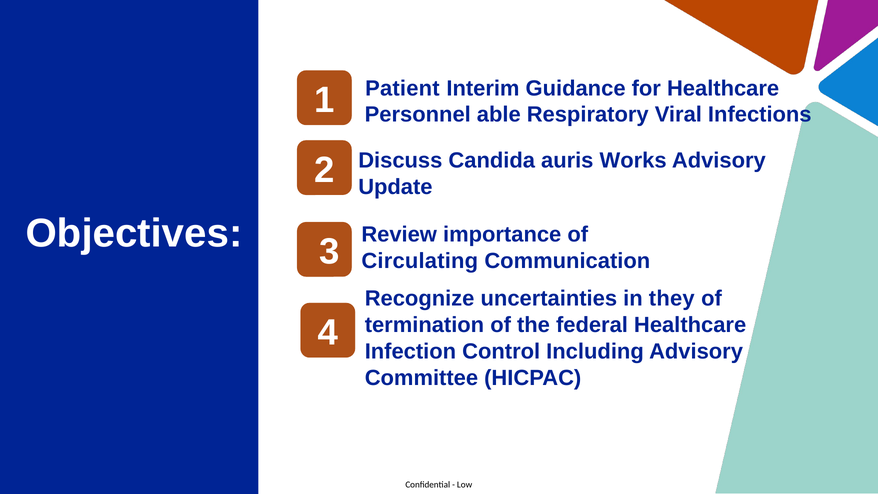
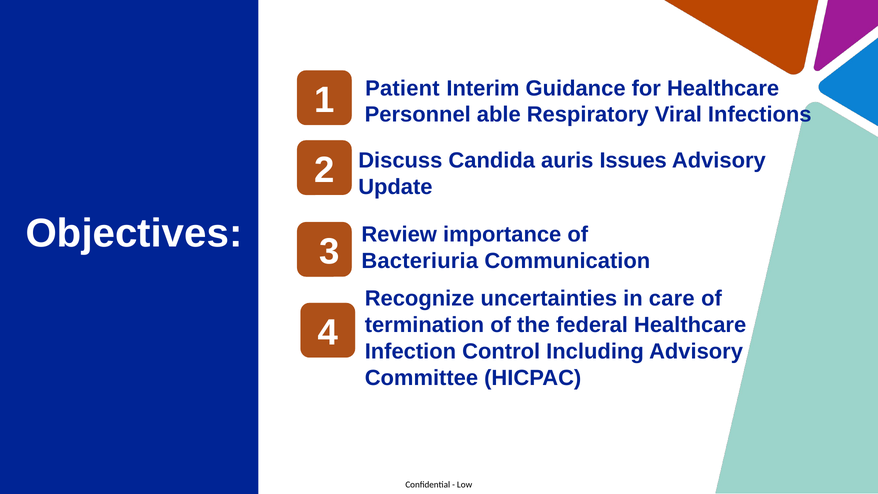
Works: Works -> Issues (633, 161)
Circulating: Circulating -> Bacteriuria (420, 261)
they: they -> care (672, 299)
